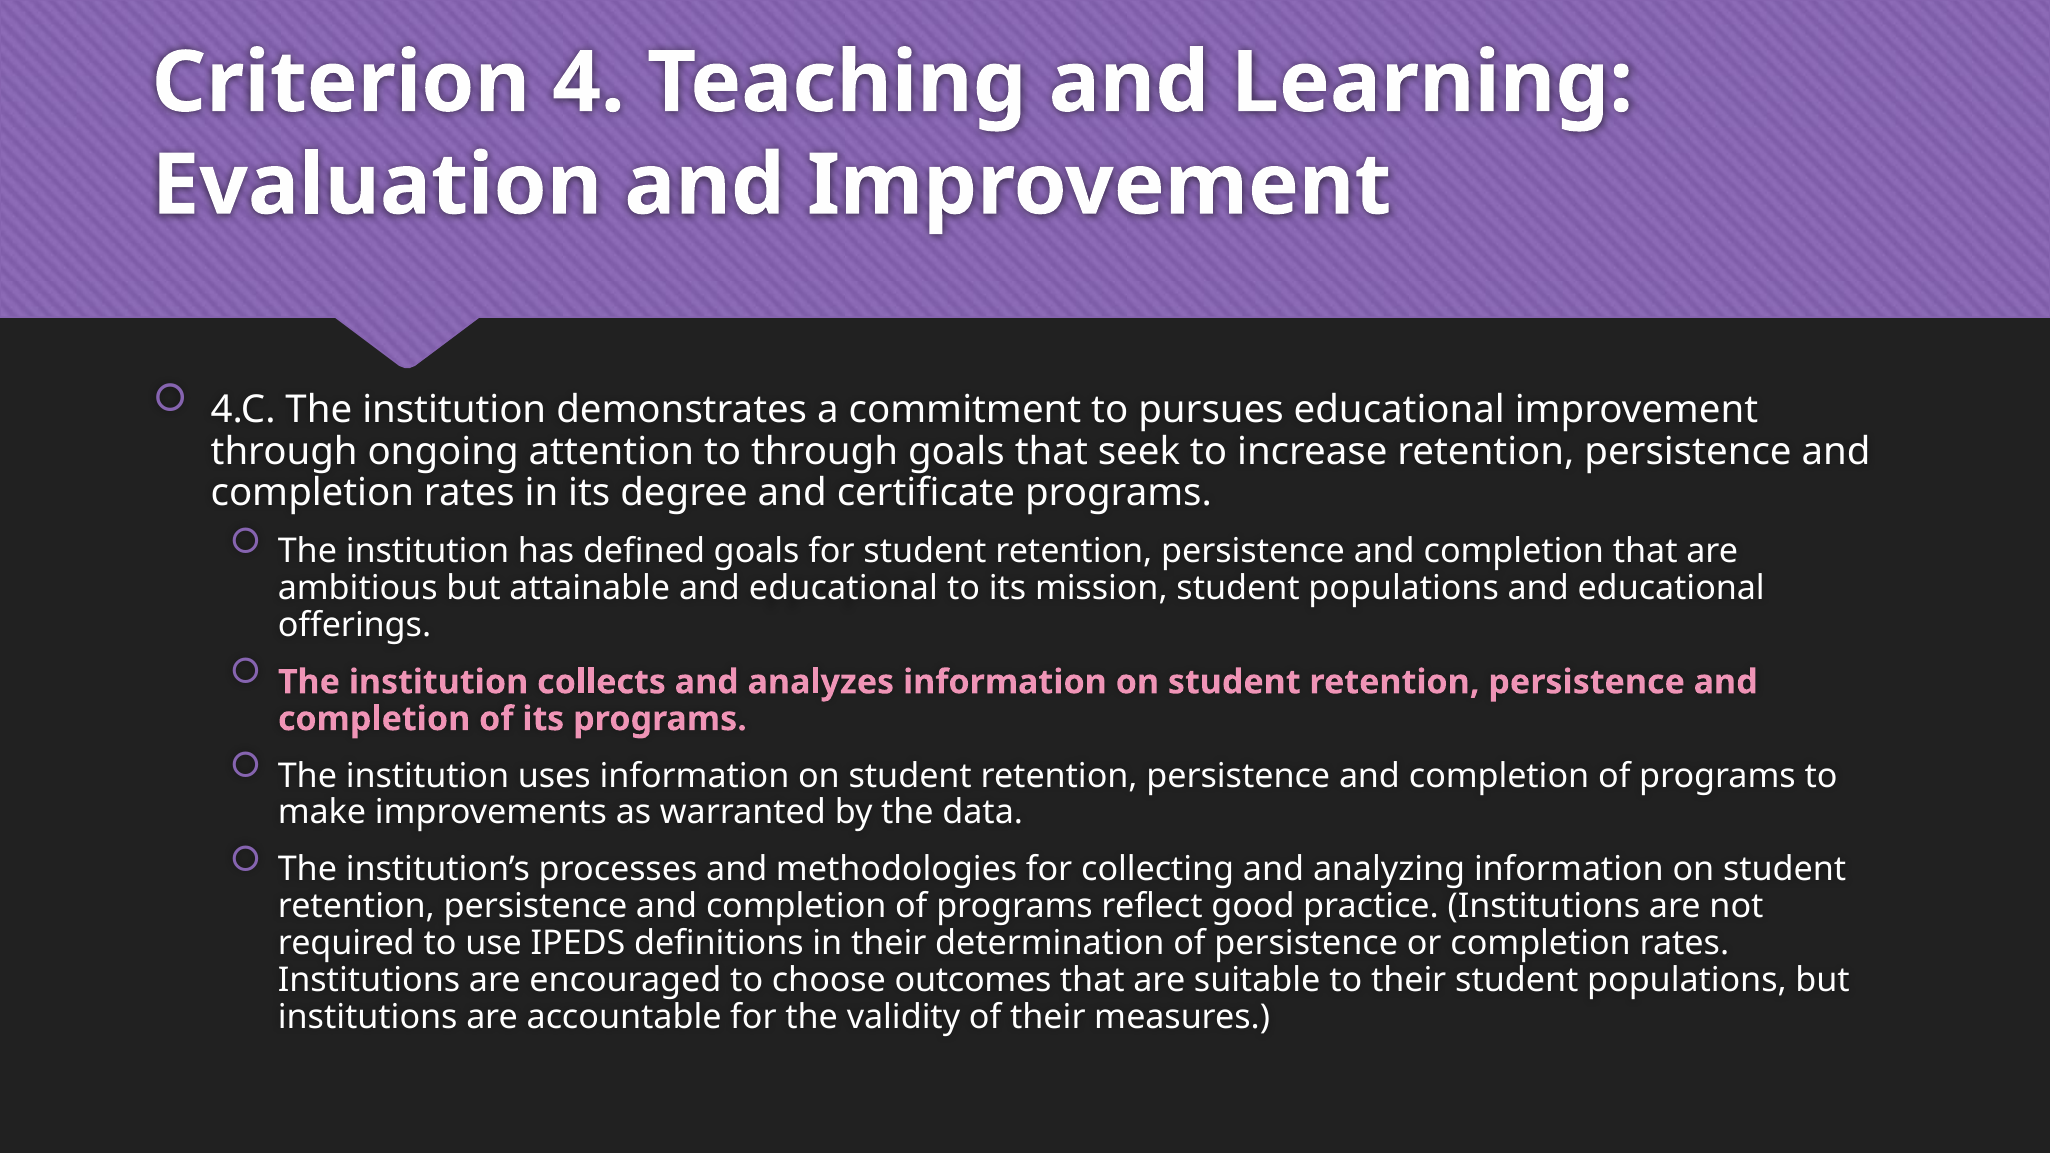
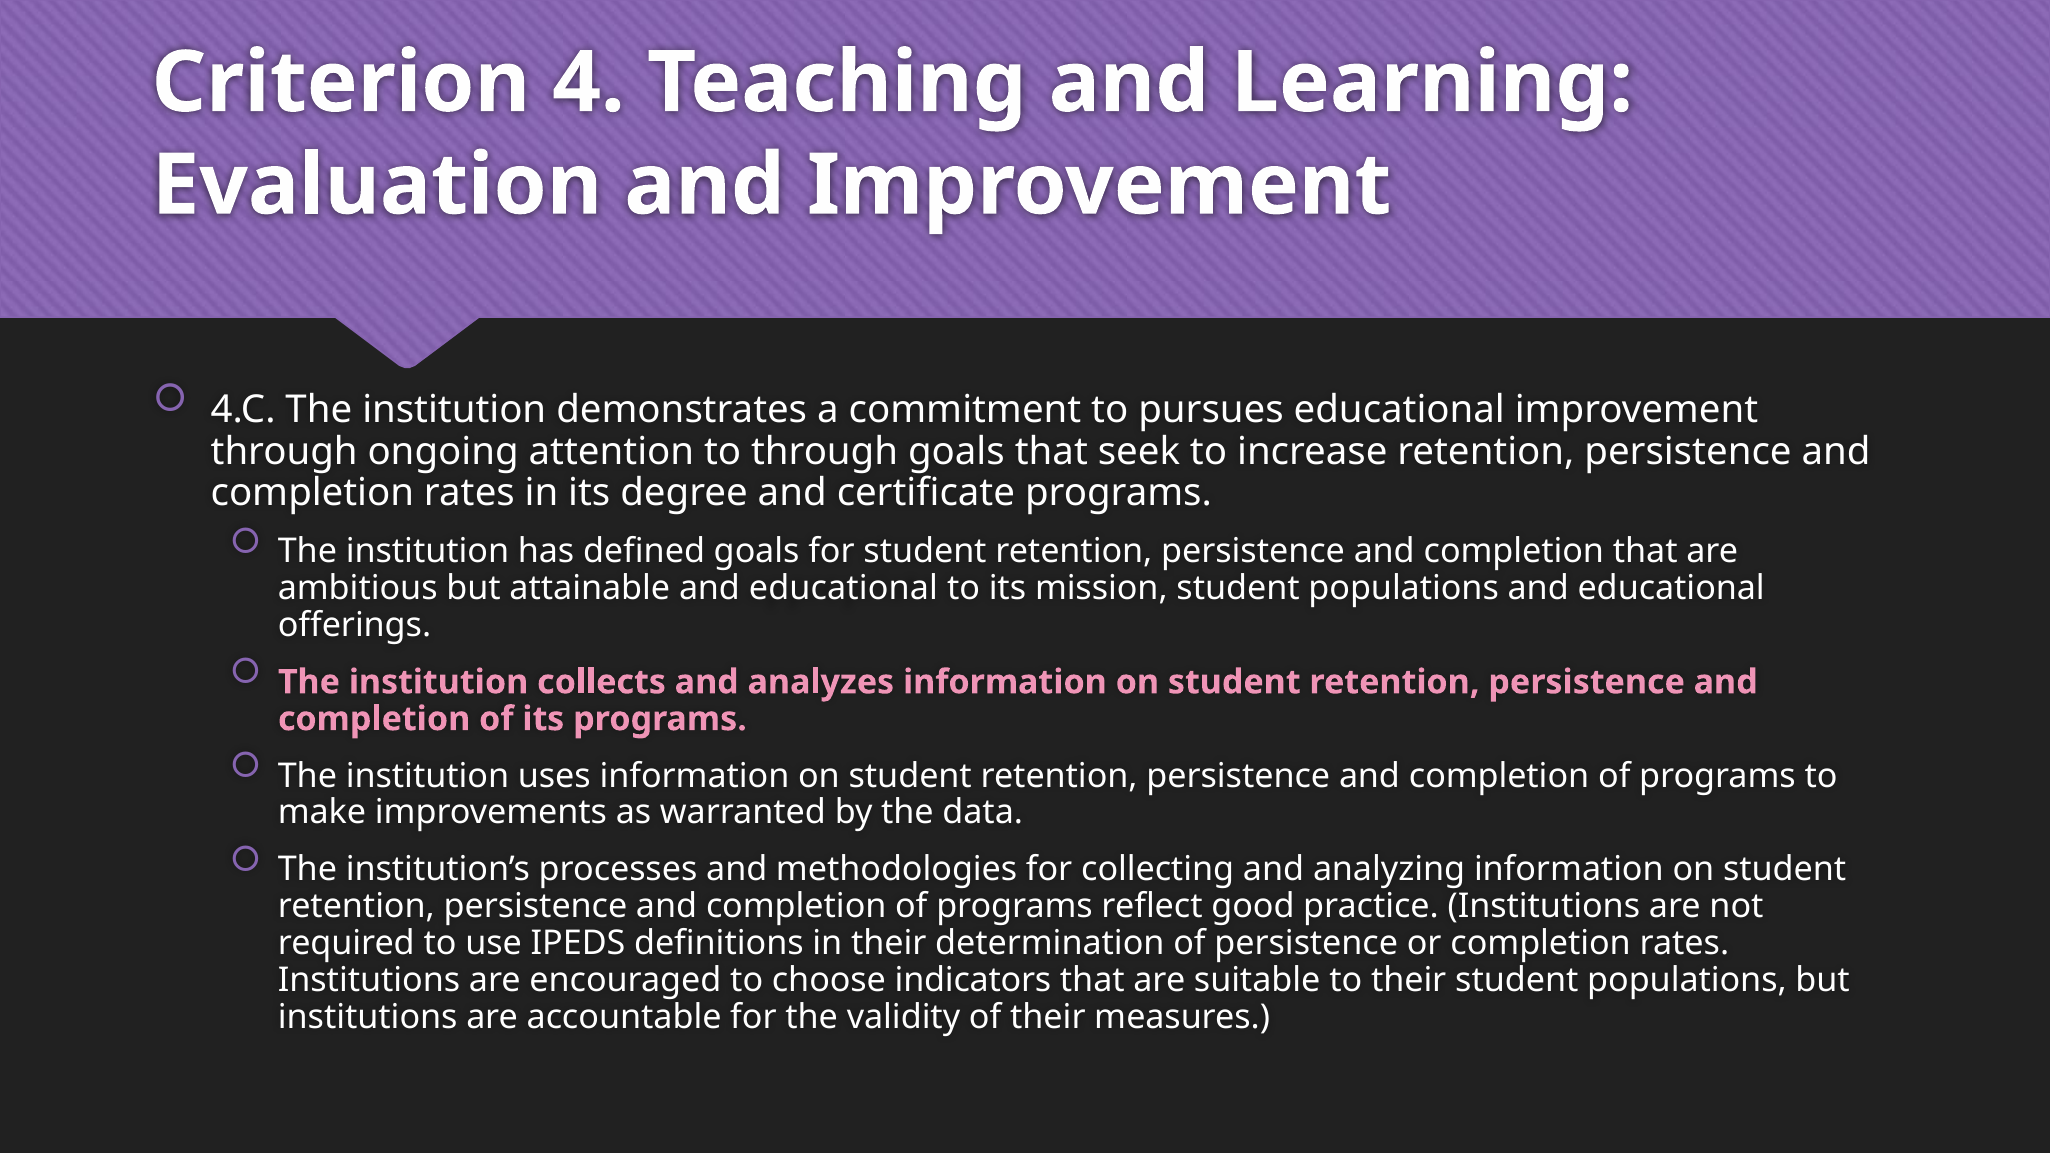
outcomes: outcomes -> indicators (973, 980)
